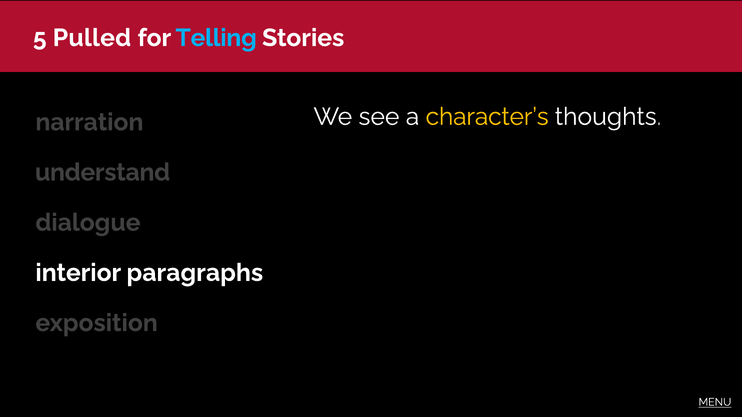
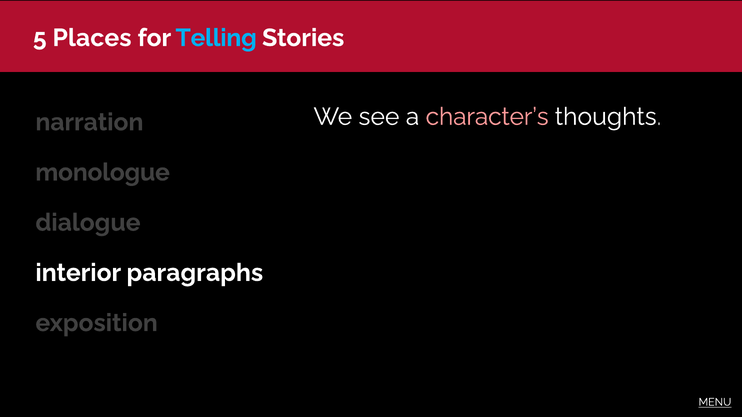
Pulled: Pulled -> Places (92, 38)
character’s colour: yellow -> pink (487, 117)
understand: understand -> monologue (103, 173)
